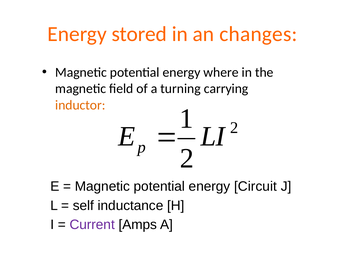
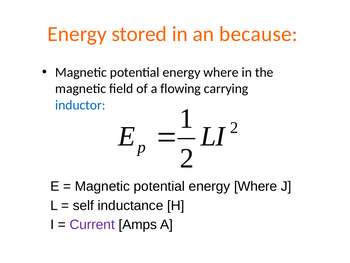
changes: changes -> because (258, 34)
turning: turning -> flowing (181, 88)
inductor colour: orange -> blue (80, 105)
Circuit: Circuit -> Where (256, 186)
